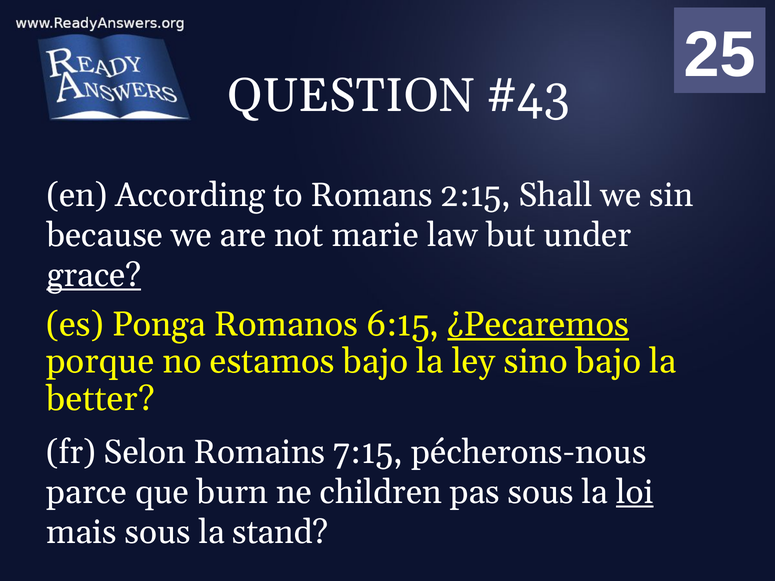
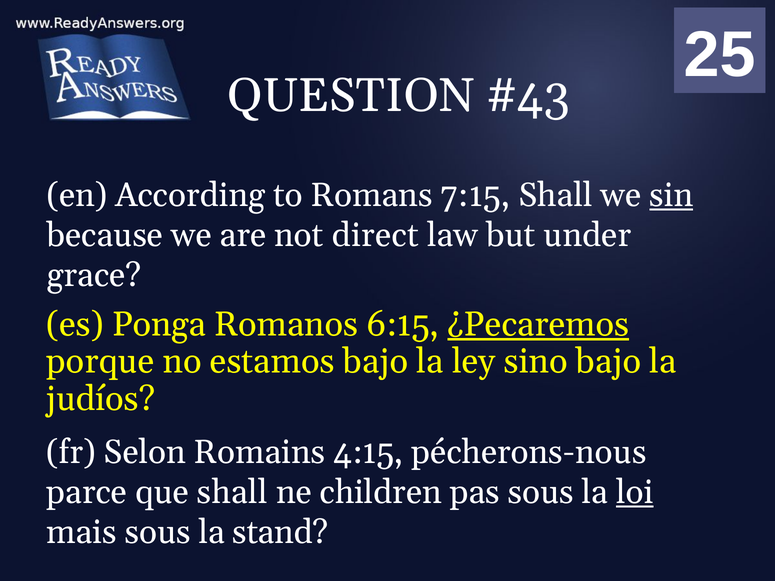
2:15: 2:15 -> 7:15 (475, 195)
sin underline: none -> present (671, 195)
marie: marie -> direct (375, 235)
grace underline: present -> none (94, 275)
better: better -> judíos (101, 399)
7:15: 7:15 -> 4:15 (368, 452)
que burn: burn -> shall (232, 492)
